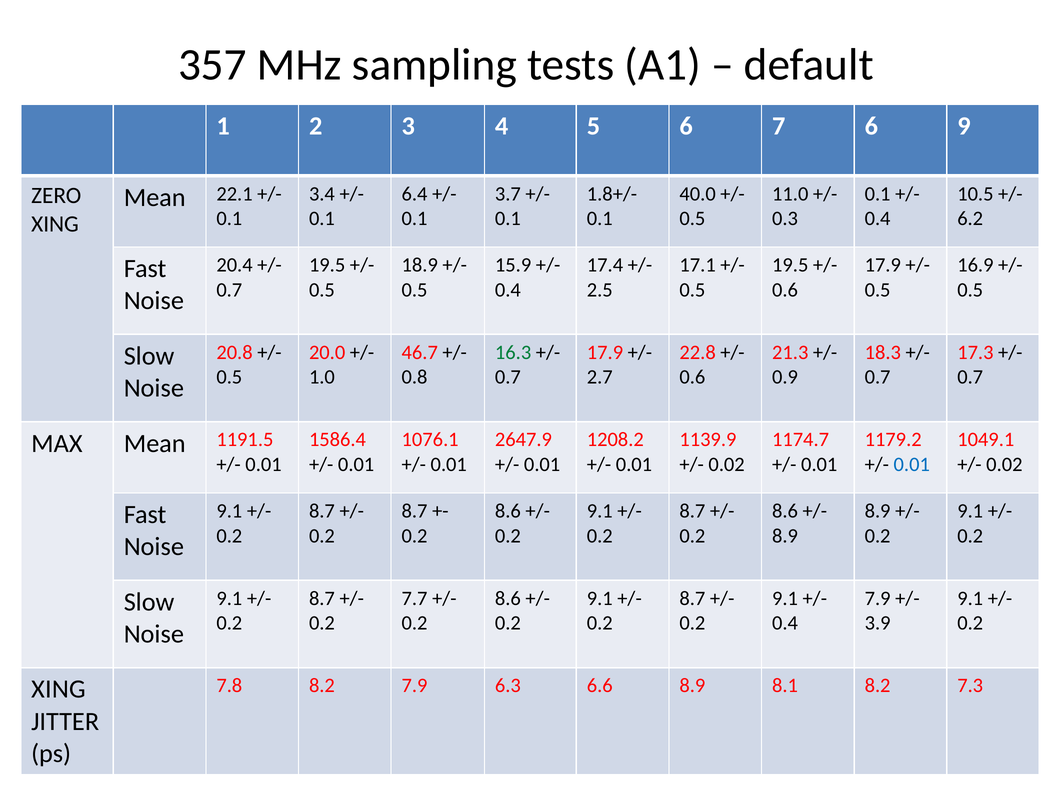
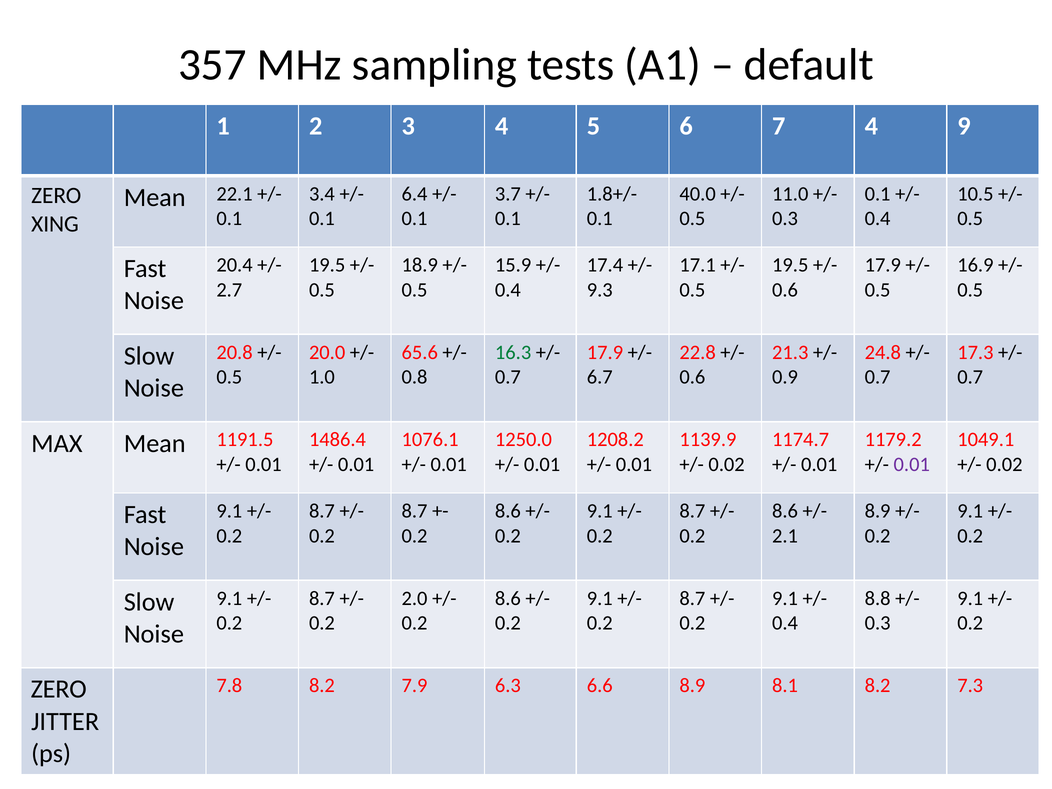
7 6: 6 -> 4 (871, 126)
6.2: 6.2 -> 0.5 (970, 219)
0.7: 0.7 -> 2.7 (229, 290)
2.5: 2.5 -> 9.3 (600, 290)
46.7: 46.7 -> 65.6 (420, 352)
18.3: 18.3 -> 24.8 (883, 352)
2.7: 2.7 -> 6.7 (600, 377)
1586.4: 1586.4 -> 1486.4 (337, 440)
2647.9: 2647.9 -> 1250.0 (523, 440)
0.01 colour: blue -> purple (912, 465)
8.9: 8.9 -> 2.1 (785, 536)
7.7: 7.7 -> 2.0 (415, 598)
7.9: 7.9 -> 8.8 (878, 598)
3.9: 3.9 -> 0.3 (878, 623)
XING: XING -> ZERO (59, 689)
